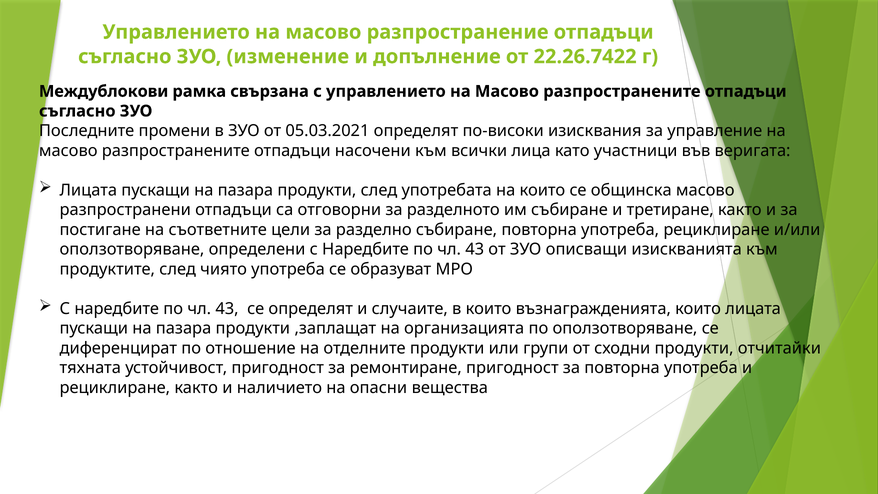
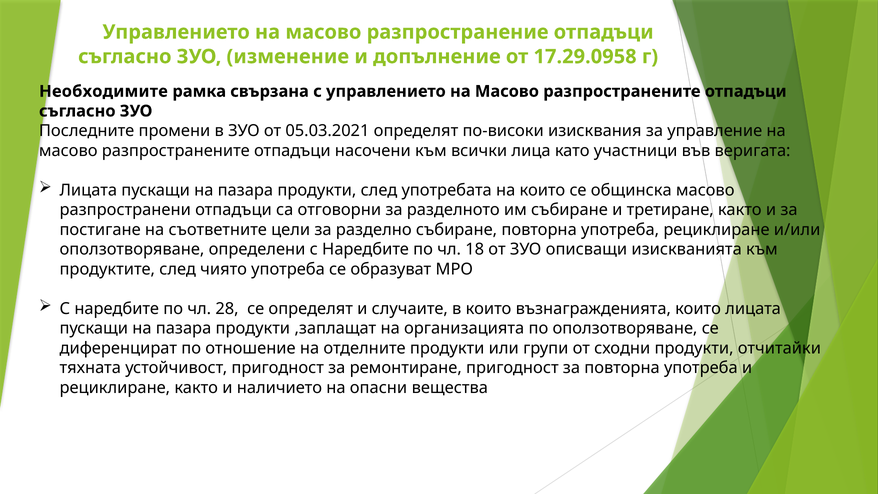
22.26.7422: 22.26.7422 -> 17.29.0958 (585, 57)
Междублокови: Междублокови -> Необходимите (103, 91)
43: 43 -> 18 (475, 249)
43: 43 -> 28 (227, 309)
